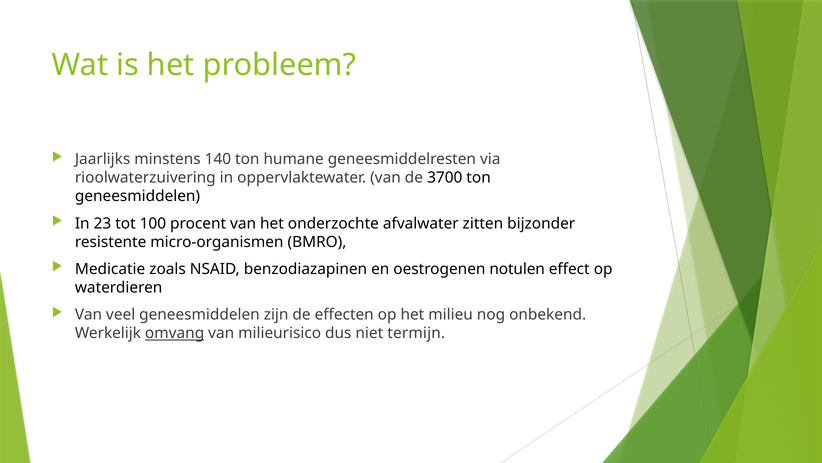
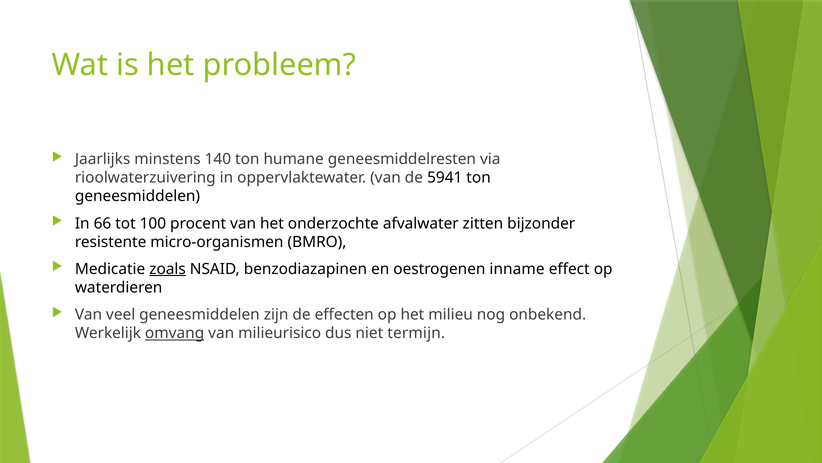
3700: 3700 -> 5941 (445, 178)
23: 23 -> 66 (102, 223)
zoals underline: none -> present (168, 269)
notulen: notulen -> inname (517, 269)
